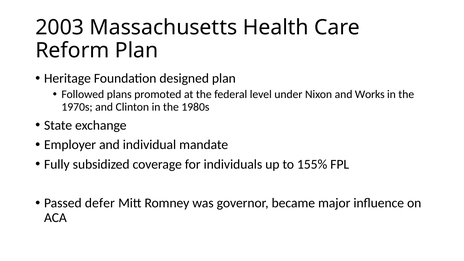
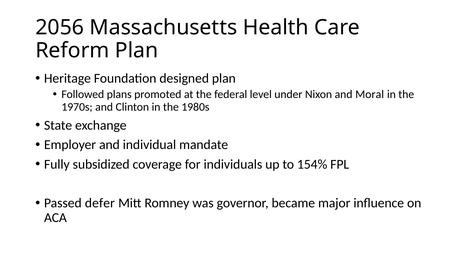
2003: 2003 -> 2056 (60, 27)
Works: Works -> Moral (370, 94)
155%: 155% -> 154% (312, 164)
